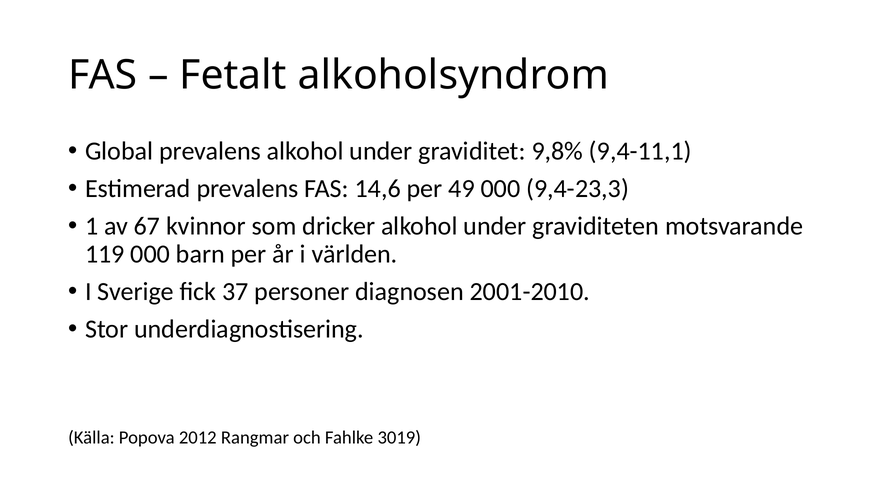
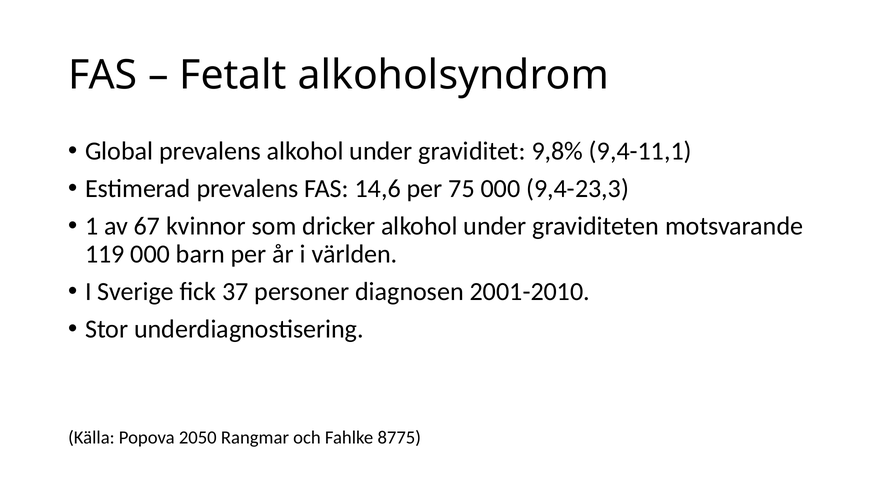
49: 49 -> 75 (462, 189)
2012: 2012 -> 2050 (198, 438)
3019: 3019 -> 8775 (399, 438)
